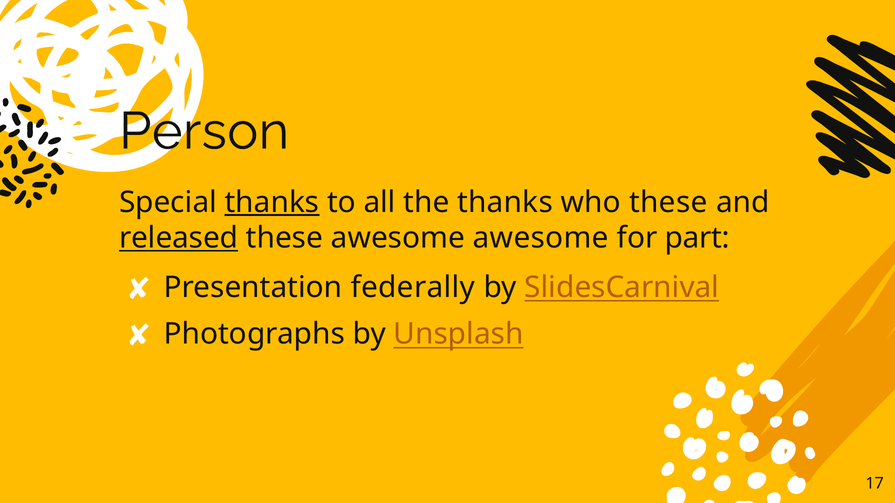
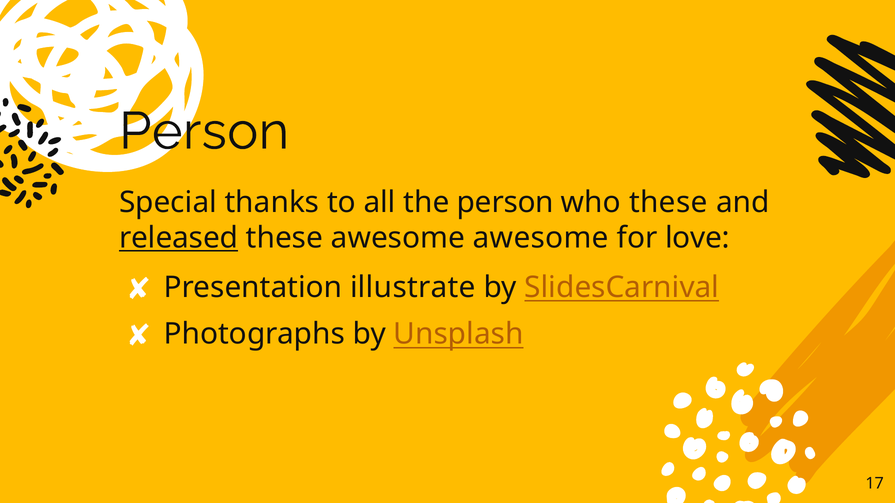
thanks underline: present -> none (272, 202)
the thanks: thanks -> person (505, 202)
part: part -> love (697, 238)
federally: federally -> illustrate (413, 288)
